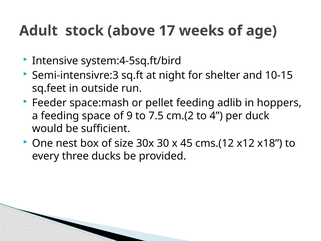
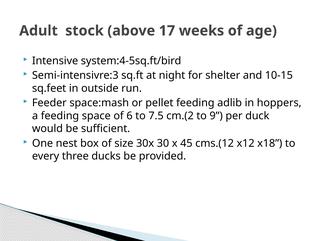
9: 9 -> 6 (130, 116)
4: 4 -> 9 (216, 116)
